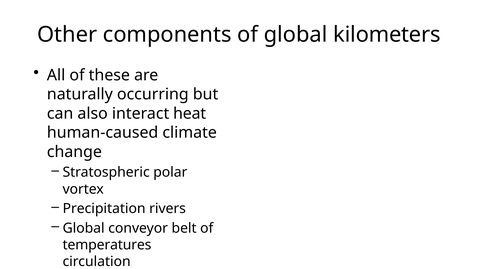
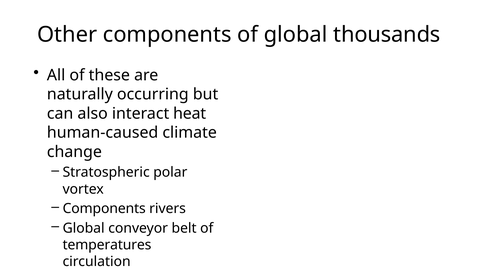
kilometers: kilometers -> thousands (387, 35)
Precipitation: Precipitation -> Components (104, 209)
